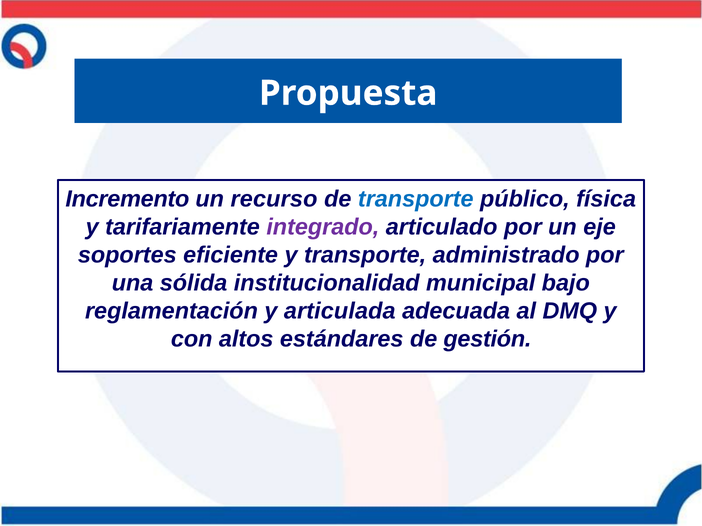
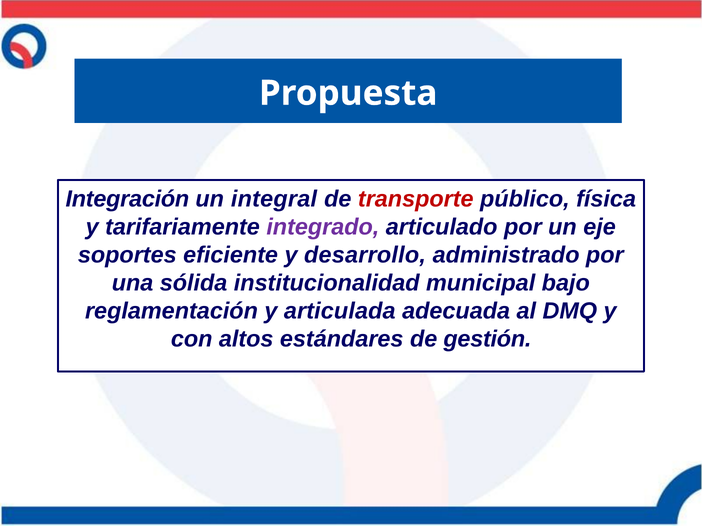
Incremento: Incremento -> Integración (127, 199)
recurso: recurso -> integral (274, 199)
transporte colour: blue -> red (416, 199)
y transporte: transporte -> desarrollo (365, 255)
